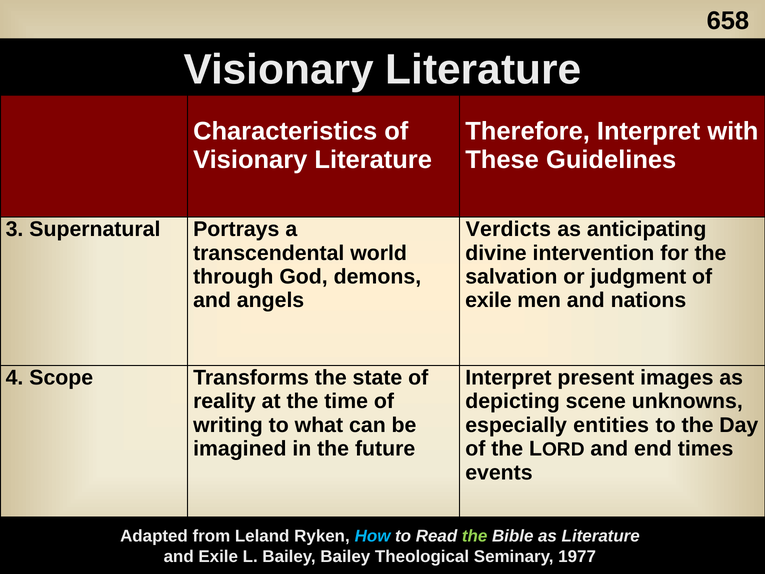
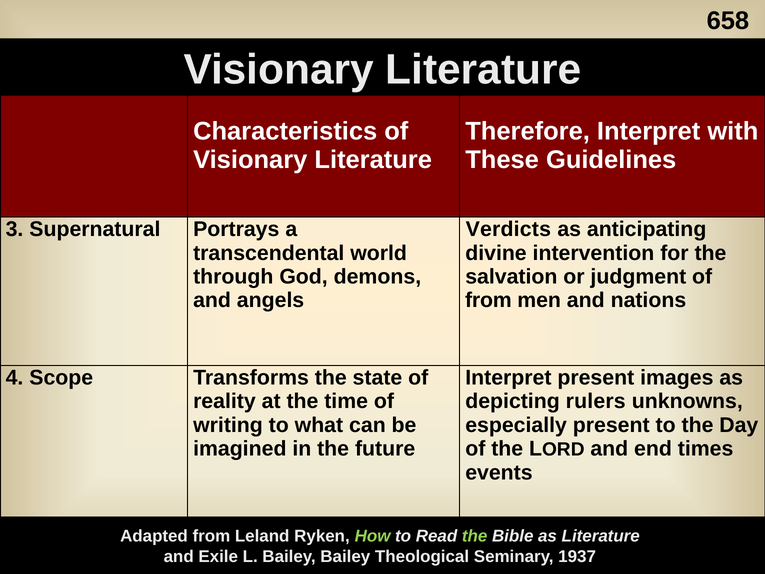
exile: exile -> from (488, 300)
scene: scene -> rulers (596, 401)
especially entities: entities -> present (611, 425)
How colour: light blue -> light green (373, 536)
1977: 1977 -> 1937 (577, 556)
